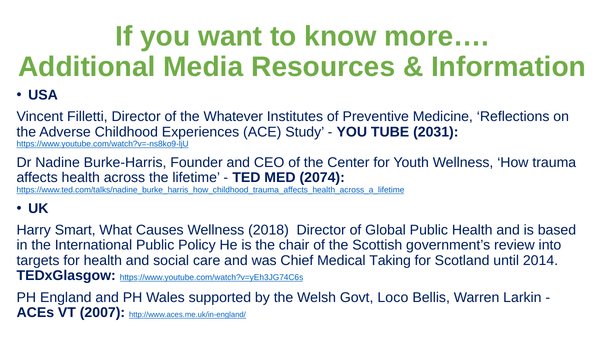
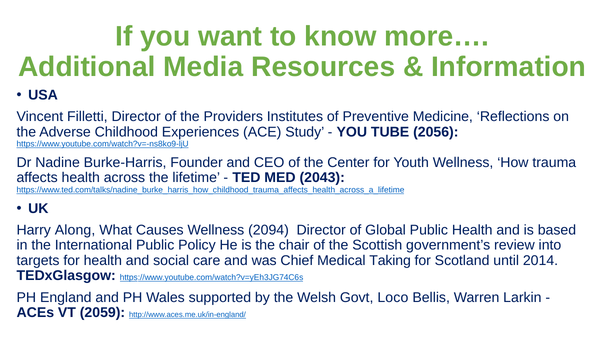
Whatever: Whatever -> Providers (233, 117)
2031: 2031 -> 2056 (436, 132)
2074: 2074 -> 2043 (322, 178)
Smart: Smart -> Along (75, 230)
2018: 2018 -> 2094 (269, 230)
2007: 2007 -> 2059 (102, 313)
